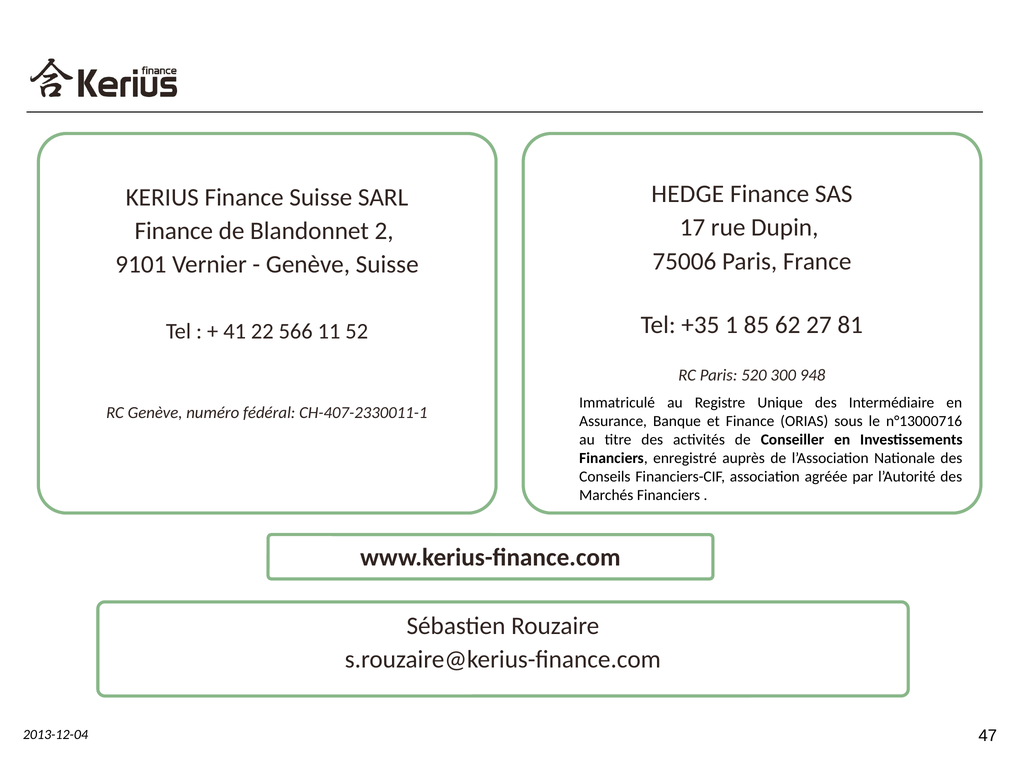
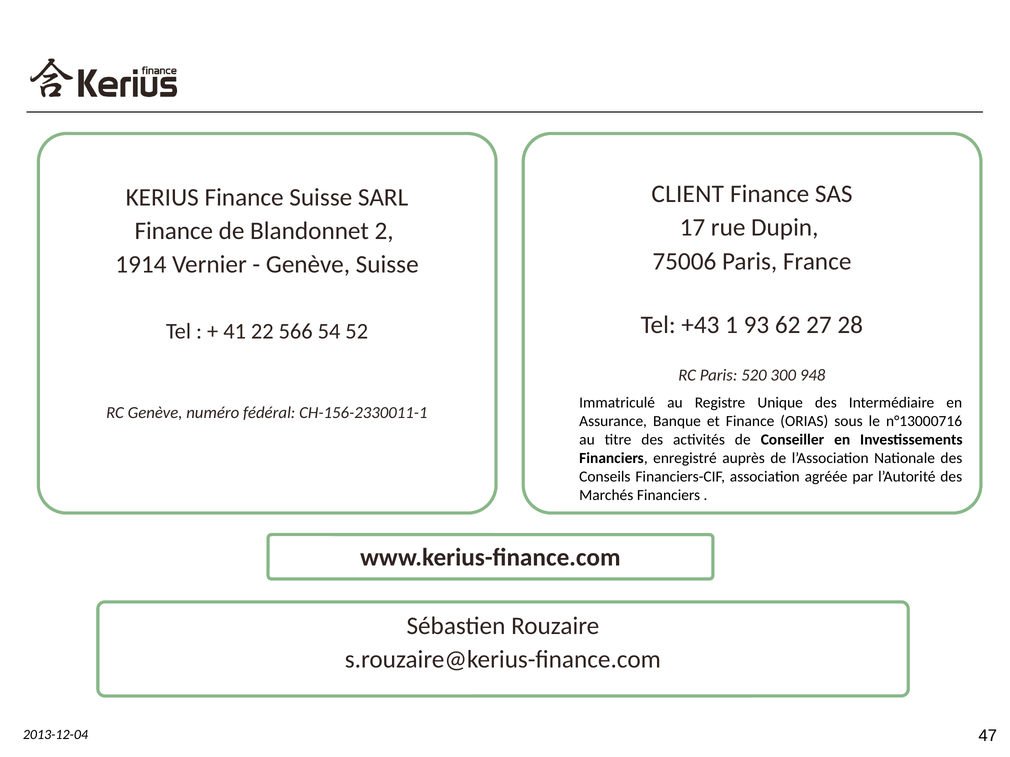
HEDGE: HEDGE -> CLIENT (688, 194)
9101: 9101 -> 1914 (141, 265)
+35: +35 -> +43 (700, 325)
85: 85 -> 93 (756, 325)
81: 81 -> 28 (850, 325)
11: 11 -> 54 (329, 331)
CH-407-2330011-1: CH-407-2330011-1 -> CH-156-2330011-1 (363, 413)
